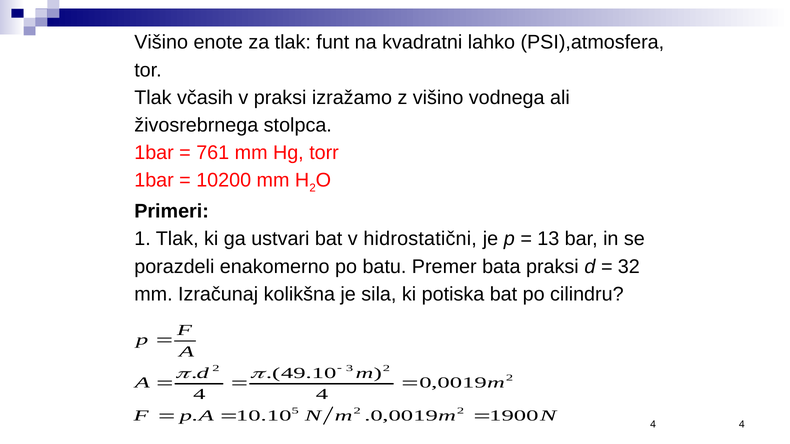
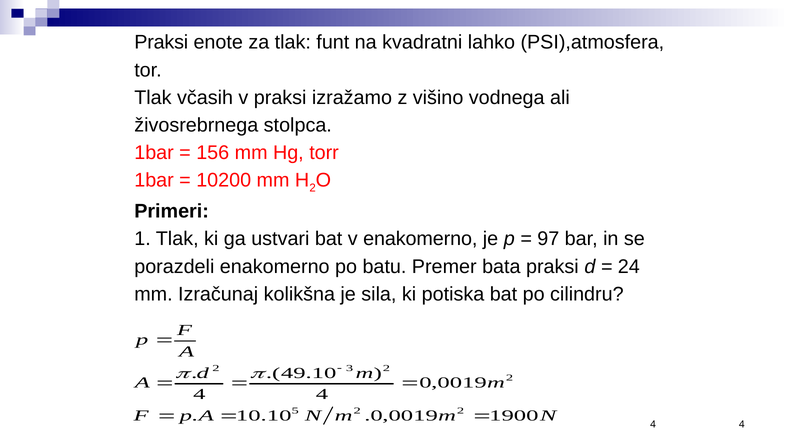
Višino: Višino -> Praksi (161, 42)
761: 761 -> 156 (213, 153)
v hidrostatični: hidrostatični -> enakomerno (420, 239)
13: 13 -> 97 (548, 239)
32: 32 -> 24 (629, 267)
